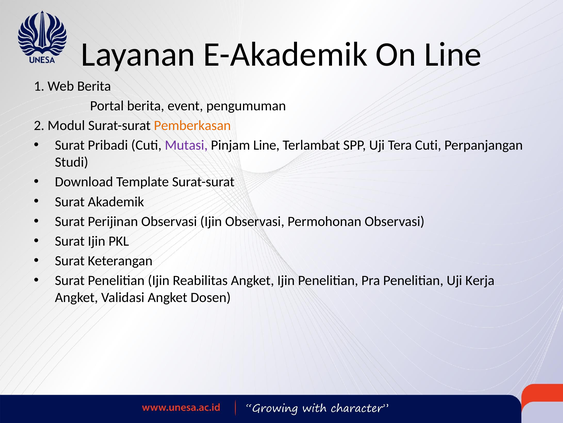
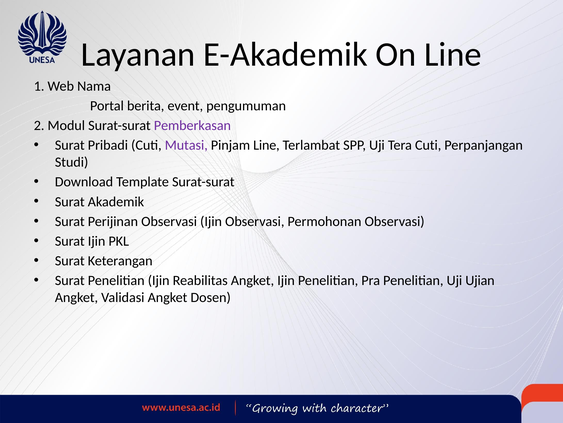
Web Berita: Berita -> Nama (94, 86)
Pemberkasan colour: orange -> purple (192, 125)
Kerja: Kerja -> Ujian (480, 280)
